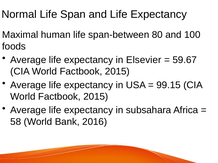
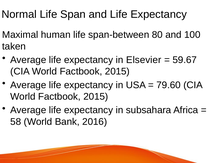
foods: foods -> taken (14, 46)
99.15: 99.15 -> 79.60 (169, 85)
